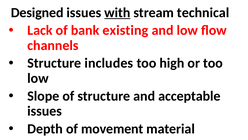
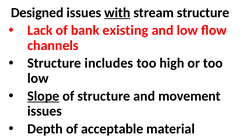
stream technical: technical -> structure (203, 13)
Slope underline: none -> present (43, 96)
acceptable: acceptable -> movement (189, 96)
movement: movement -> acceptable (112, 128)
